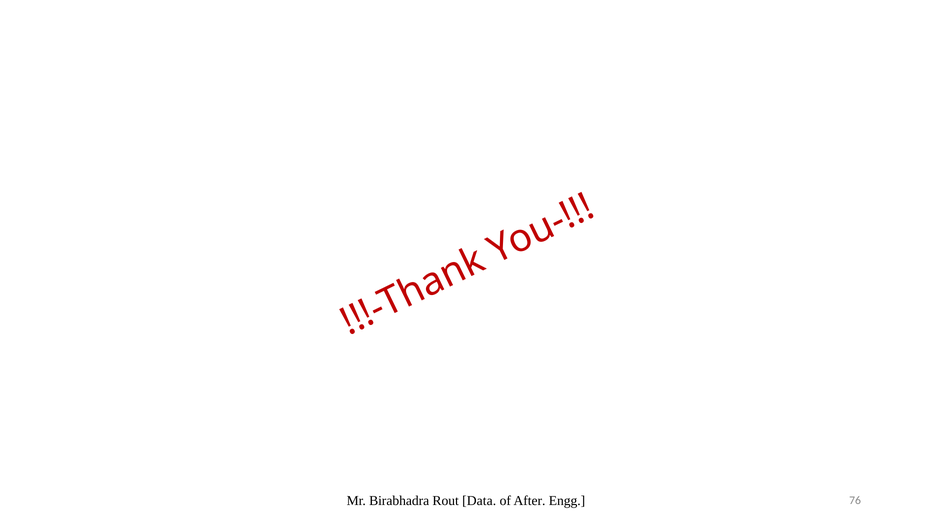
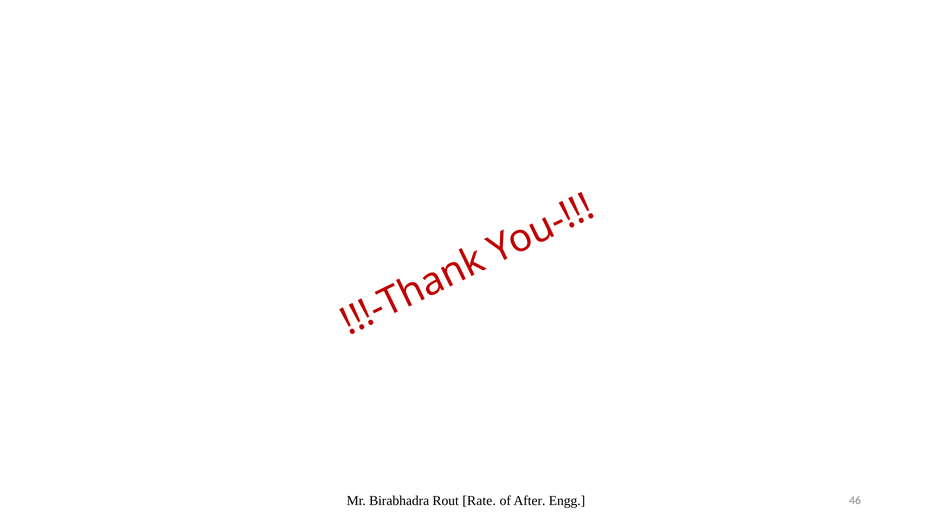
Data: Data -> Rate (479, 501)
76: 76 -> 46 (855, 501)
